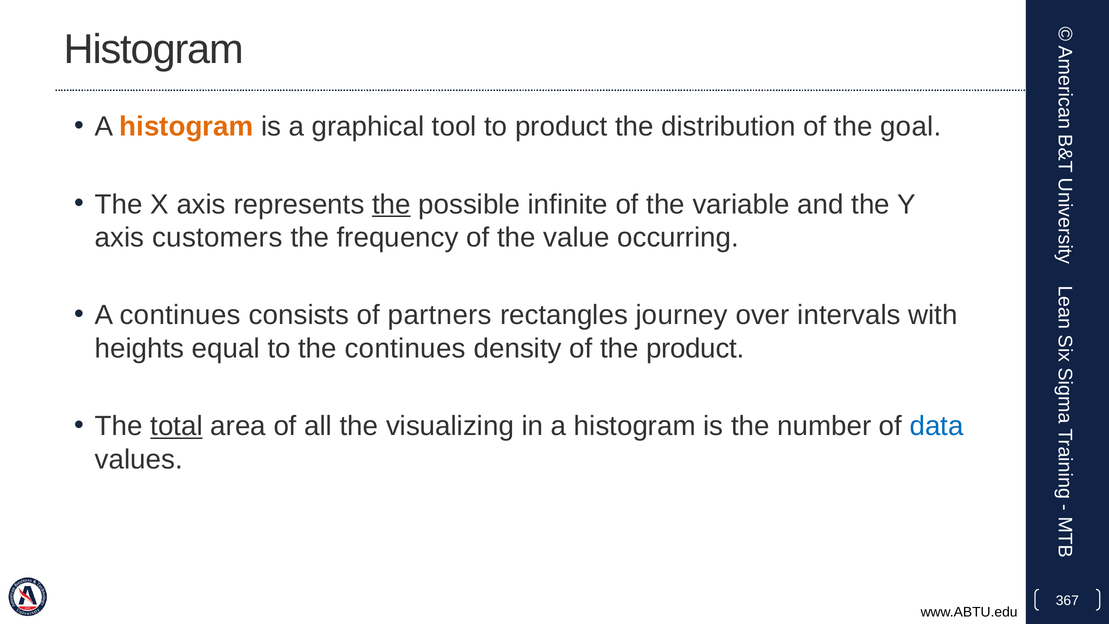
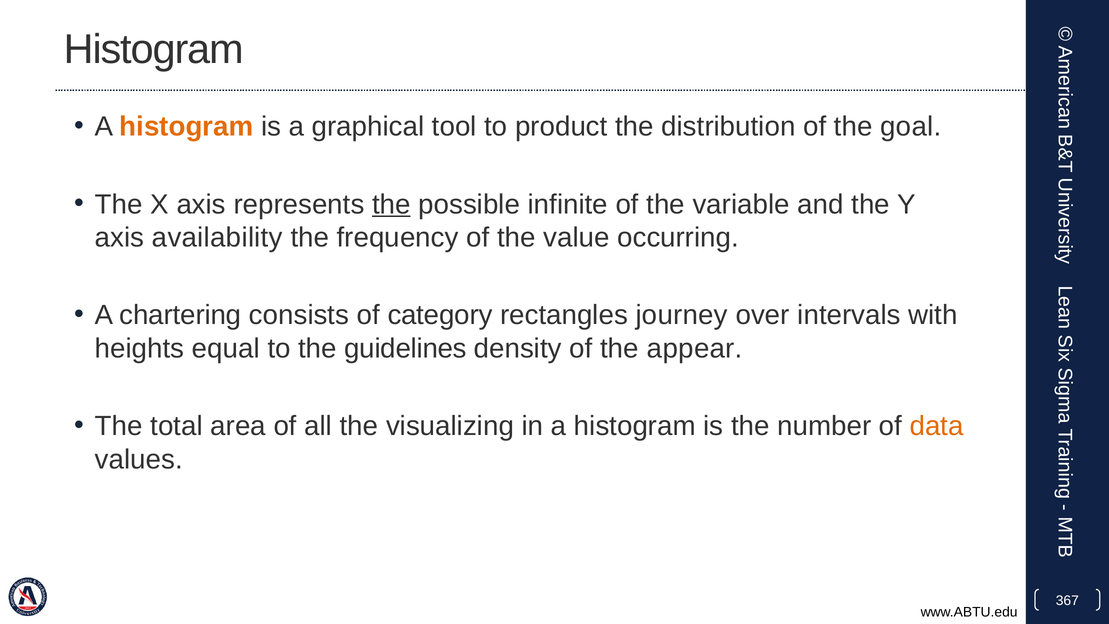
customers: customers -> availability (217, 238)
A continues: continues -> chartering (180, 315)
partners: partners -> category (440, 315)
the continues: continues -> guidelines (405, 348)
the product: product -> appear (695, 348)
total underline: present -> none (177, 426)
data colour: blue -> orange (937, 426)
